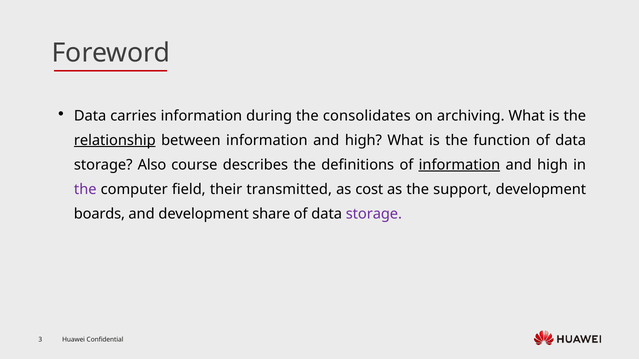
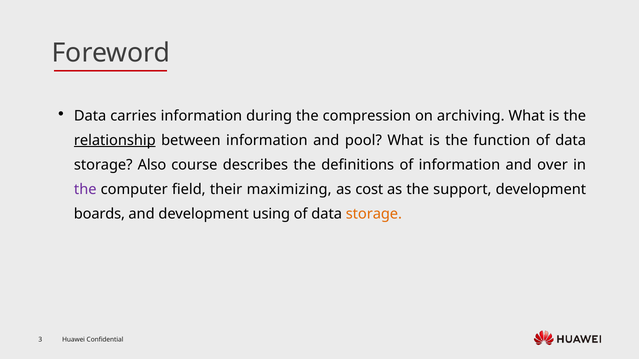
consolidates: consolidates -> compression (367, 116)
between information and high: high -> pool (363, 140)
information underline: present -> none (459, 165)
high: high -> over (553, 165)
transmitted: transmitted -> maximizing (289, 190)
share: share -> using (271, 214)
storage colour: purple -> orange (374, 214)
